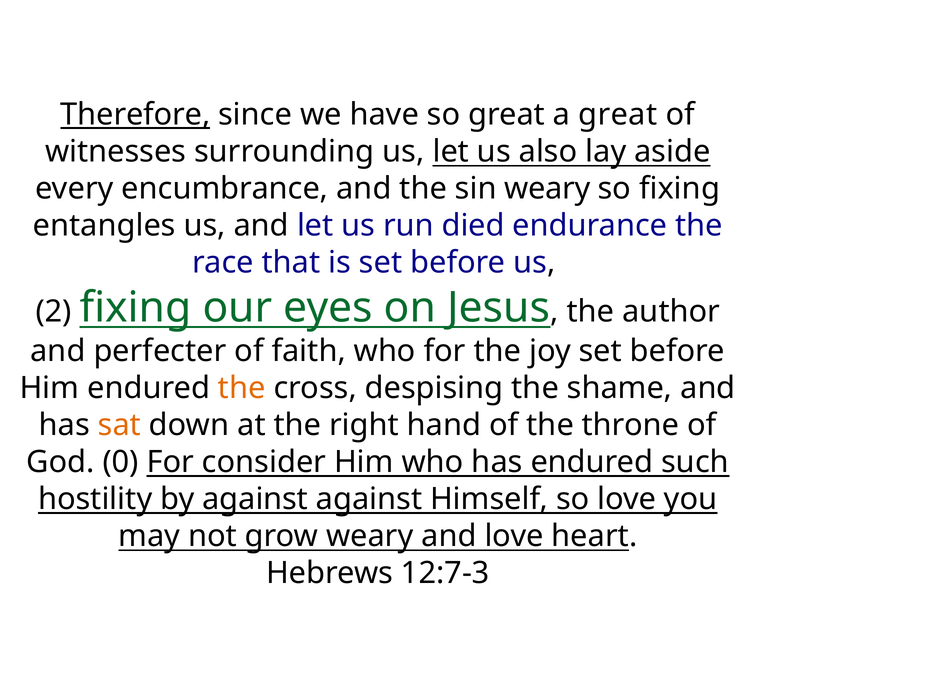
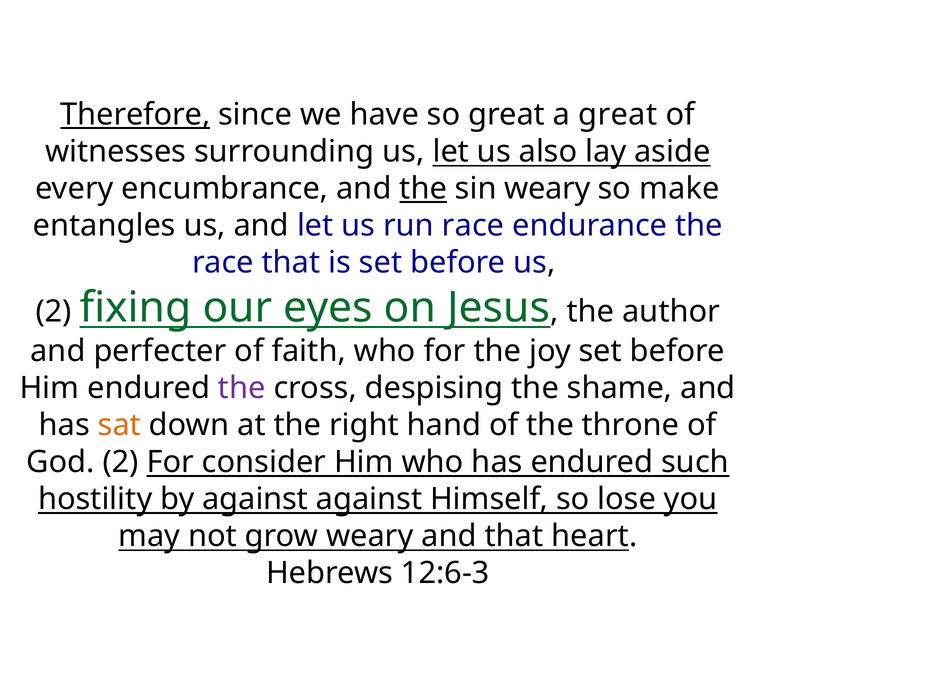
the underline: none -> present (423, 189)
so fixing: fixing -> make (679, 189)
run died: died -> race (473, 226)
the colour: orange -> purple (242, 388)
God 0: 0 -> 2 (121, 462)
so love: love -> lose (627, 499)
and love: love -> that (514, 536)
12:7-3: 12:7-3 -> 12:6-3 (445, 573)
